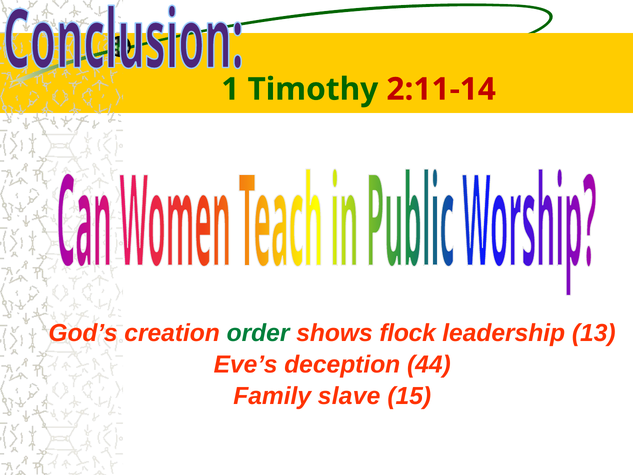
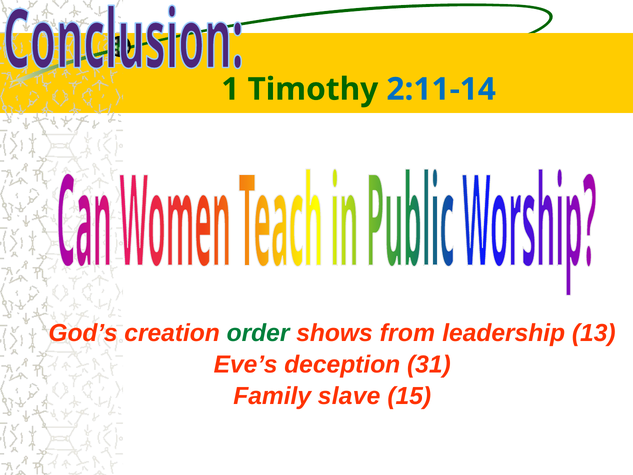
2:11-14 colour: red -> blue (441, 89)
flock: flock -> from (407, 333)
44: 44 -> 31 (429, 364)
